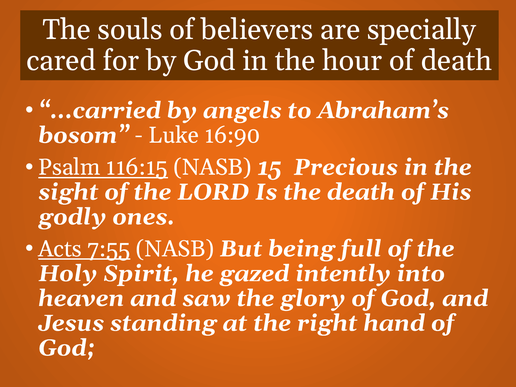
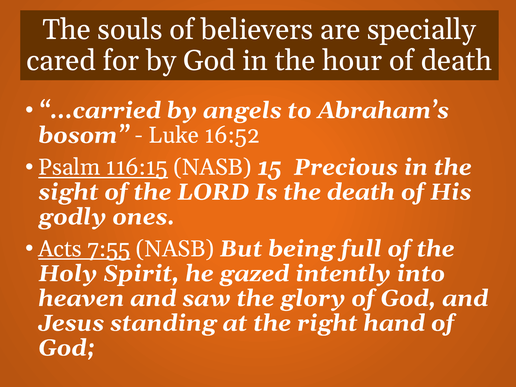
16:90: 16:90 -> 16:52 (232, 135)
